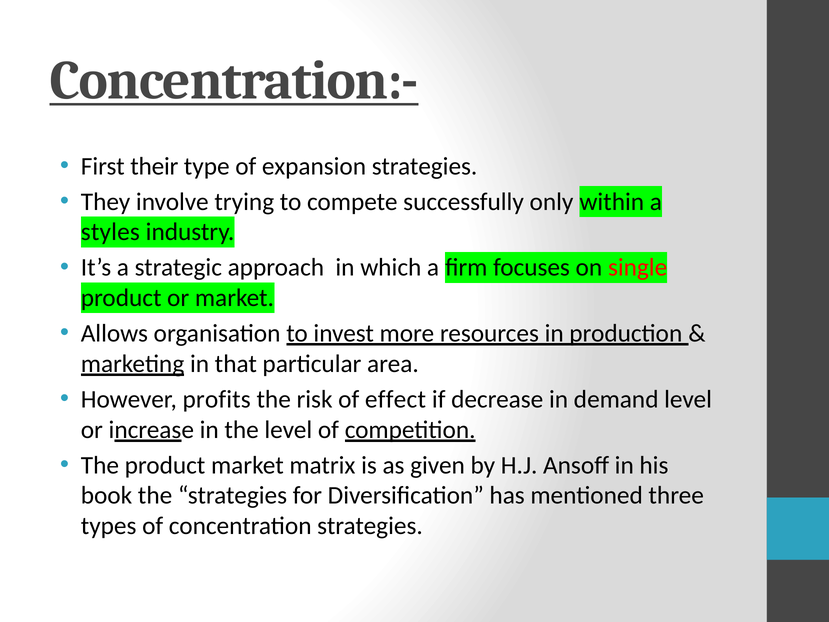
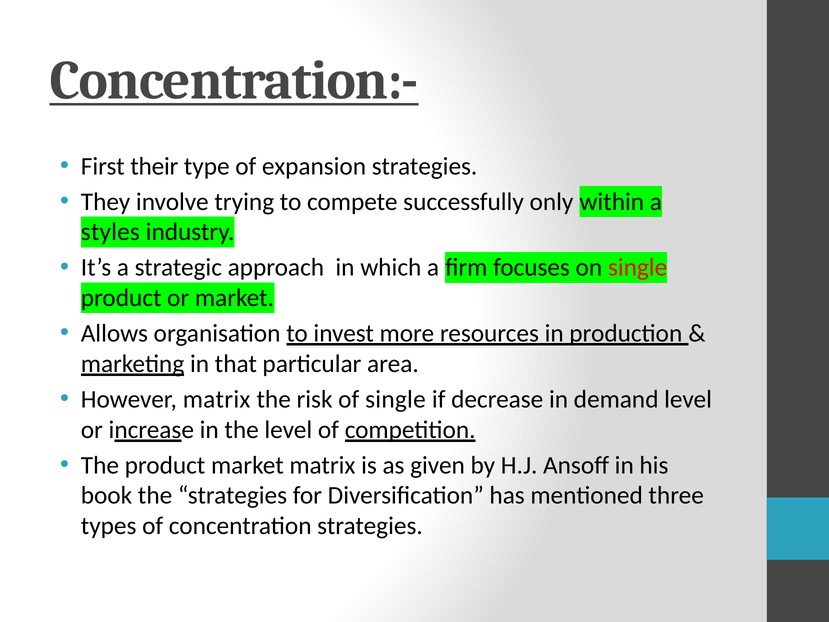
However profits: profits -> matrix (217, 399)
of effect: effect -> single (395, 399)
